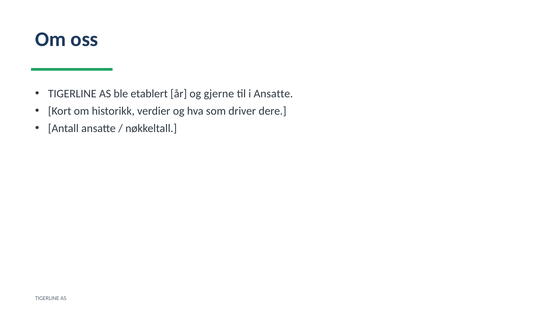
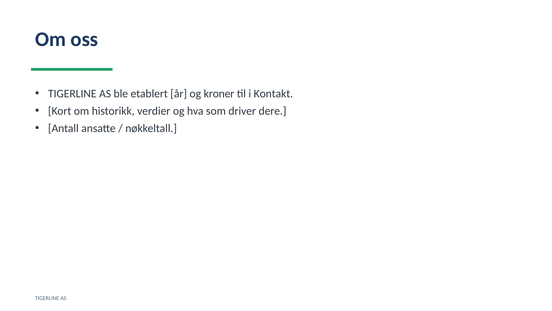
gjerne: gjerne -> kroner (219, 93)
i Ansatte: Ansatte -> Kontakt (273, 93)
